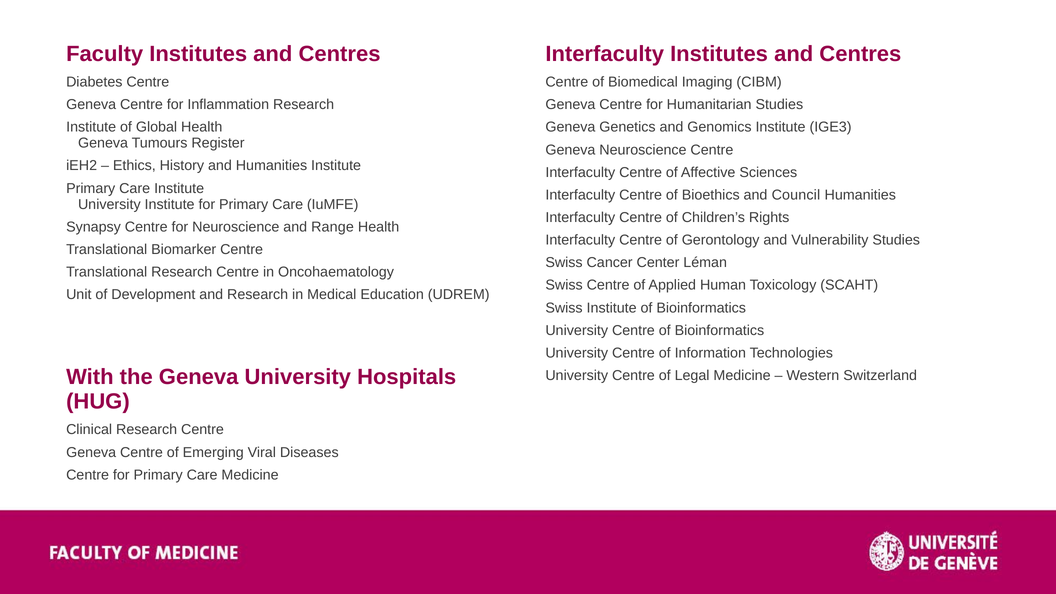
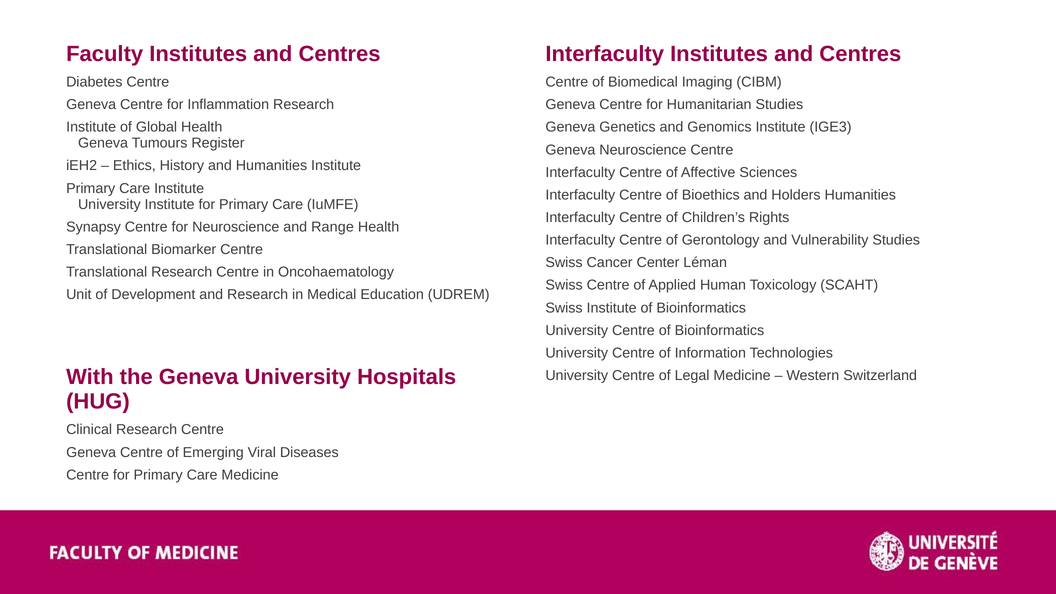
Council: Council -> Holders (796, 195)
